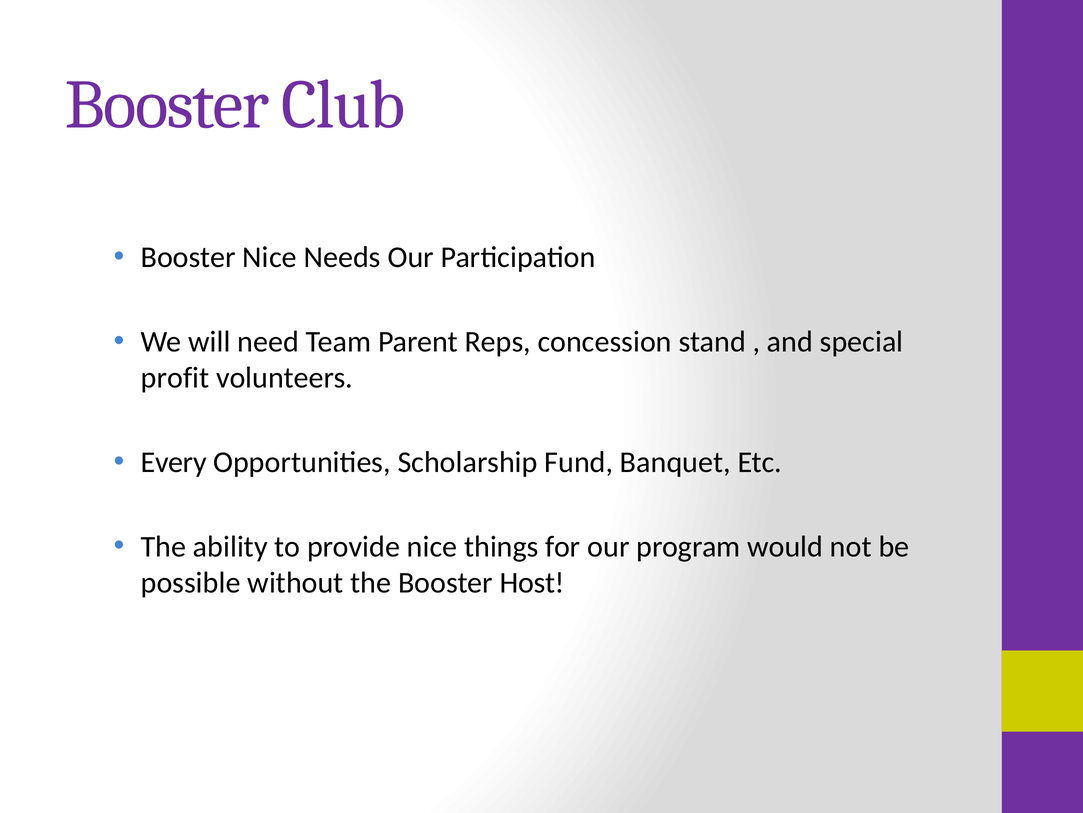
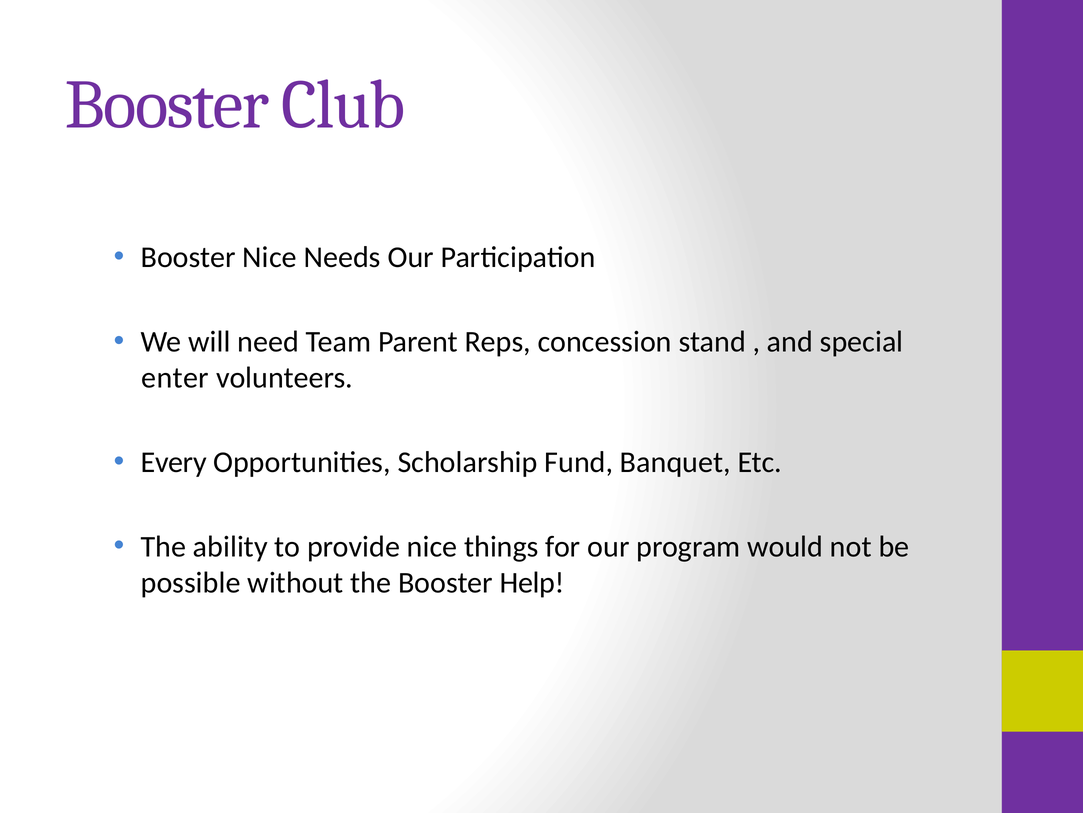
profit: profit -> enter (175, 378)
Host: Host -> Help (532, 582)
